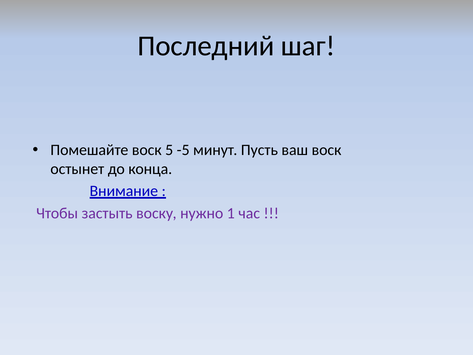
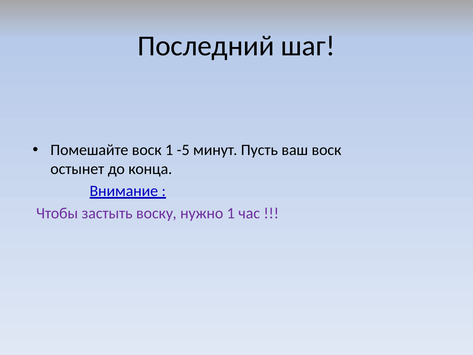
воск 5: 5 -> 1 (169, 150)
